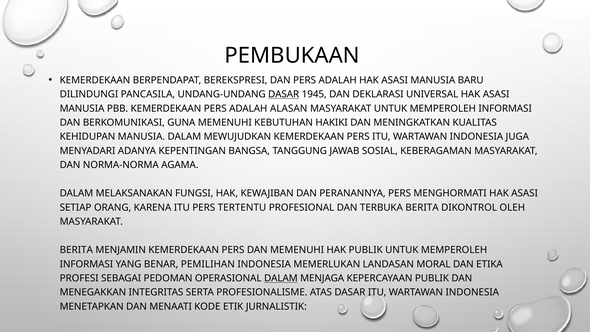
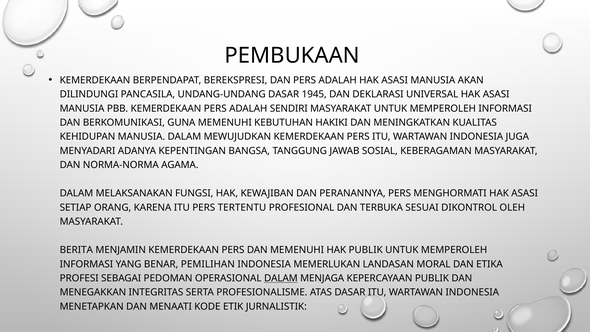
BARU: BARU -> AKAN (471, 80)
DASAR underline: present -> none (284, 94)
ALASAN: ALASAN -> SENDIRI (289, 108)
TERBUKA BERITA: BERITA -> SESUAI (422, 207)
